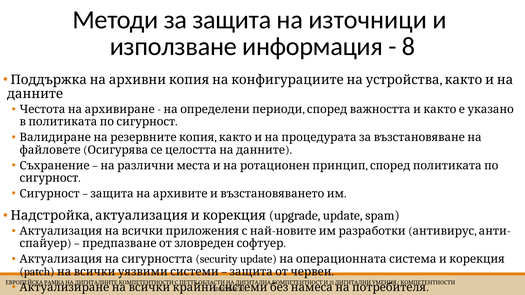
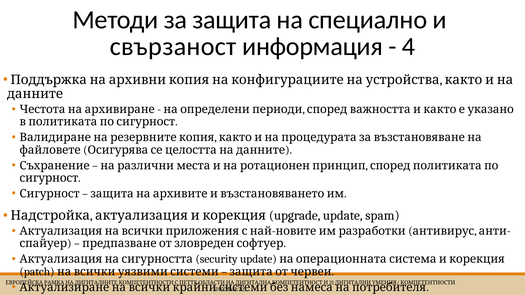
източници: източници -> специално (368, 20)
използване: използване -> свързаност (173, 46)
8: 8 -> 4 (408, 46)
